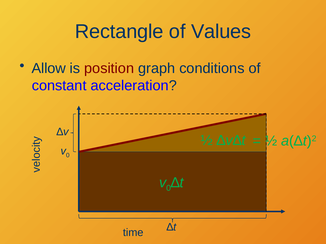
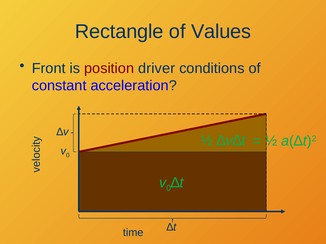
Allow: Allow -> Front (49, 68)
graph: graph -> driver (157, 68)
